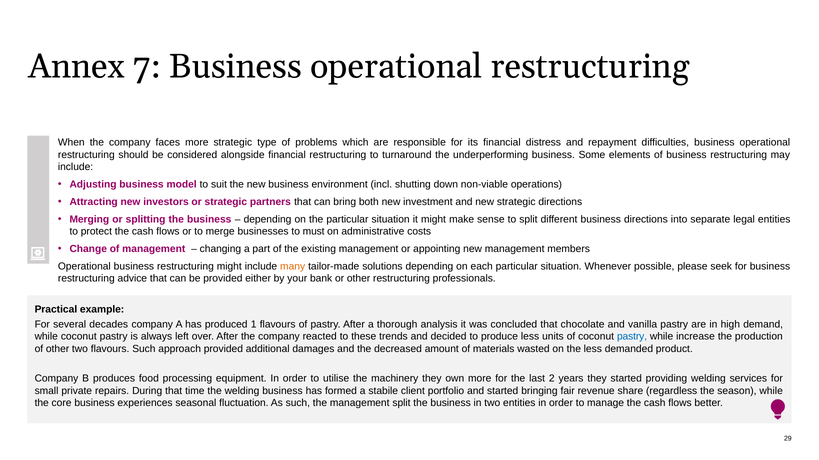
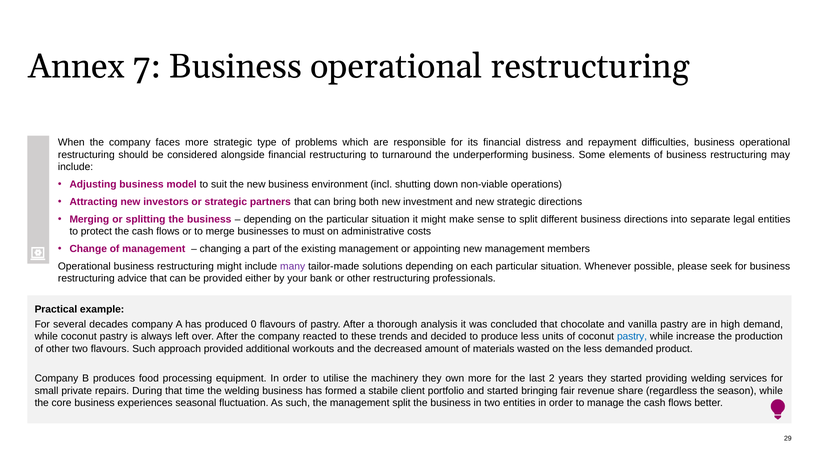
many colour: orange -> purple (293, 267)
1: 1 -> 0 (254, 325)
damages: damages -> workouts (313, 349)
